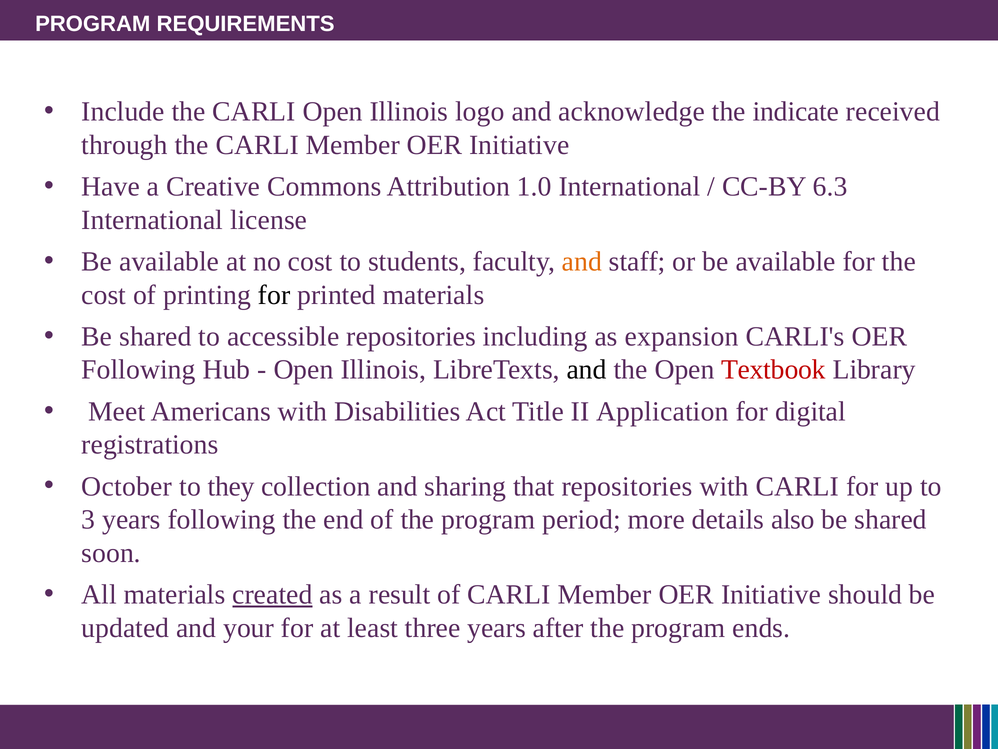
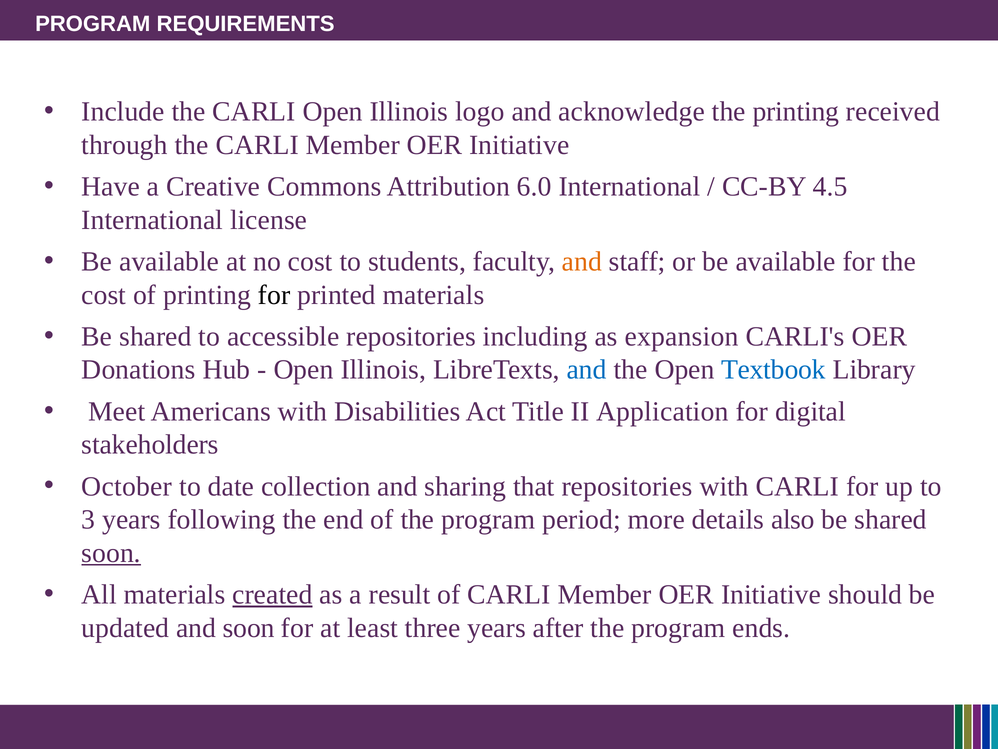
the indicate: indicate -> printing (796, 112)
1.0: 1.0 -> 6.0 (534, 186)
6.3: 6.3 -> 4.5 (830, 186)
Following: Following -> Donations (139, 370)
and colour: black -> blue (587, 370)
Textbook colour: red -> blue (773, 370)
registrations: registrations -> stakeholders (150, 444)
they: they -> date (231, 486)
soon underline: none -> present (111, 553)
and your: your -> soon (249, 627)
